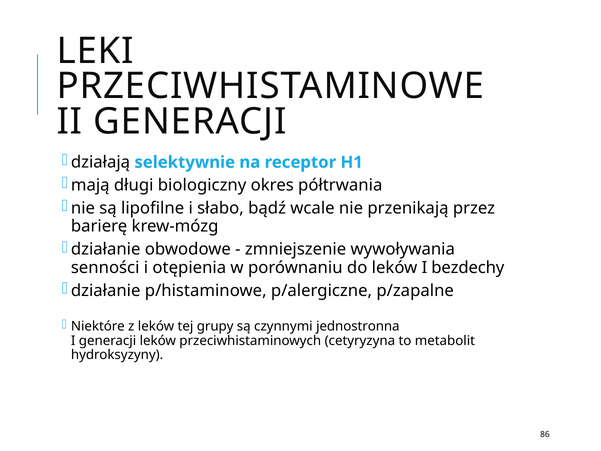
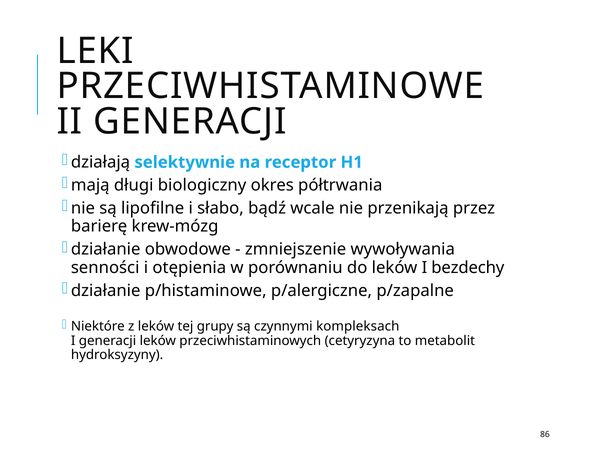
jednostronna: jednostronna -> kompleksach (358, 326)
